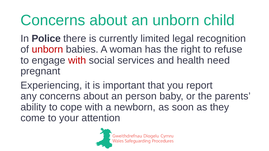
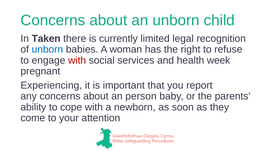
Police: Police -> Taken (46, 39)
unborn colour: red -> blue (47, 50)
need: need -> week (219, 60)
